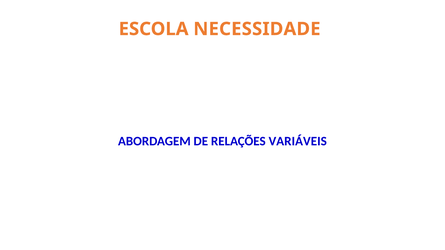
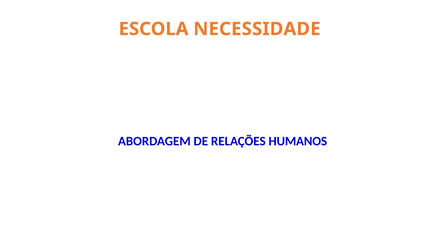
VARIÁVEIS: VARIÁVEIS -> HUMANOS (298, 141)
